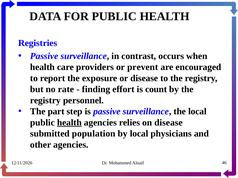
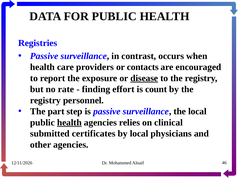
prevent: prevent -> contacts (143, 67)
disease underline: none -> present (144, 78)
on disease: disease -> clinical (169, 123)
population: population -> certificates (94, 134)
